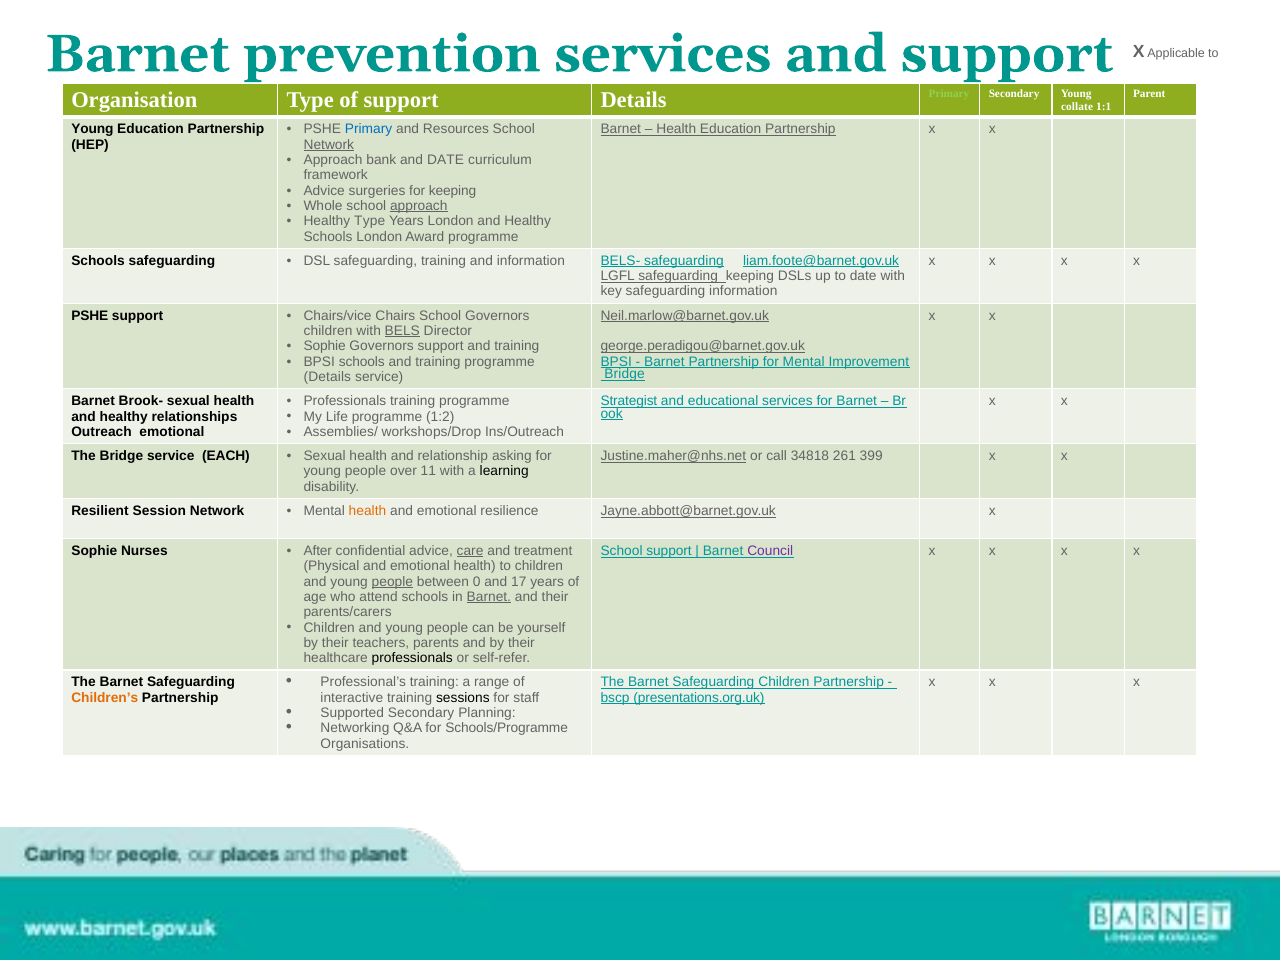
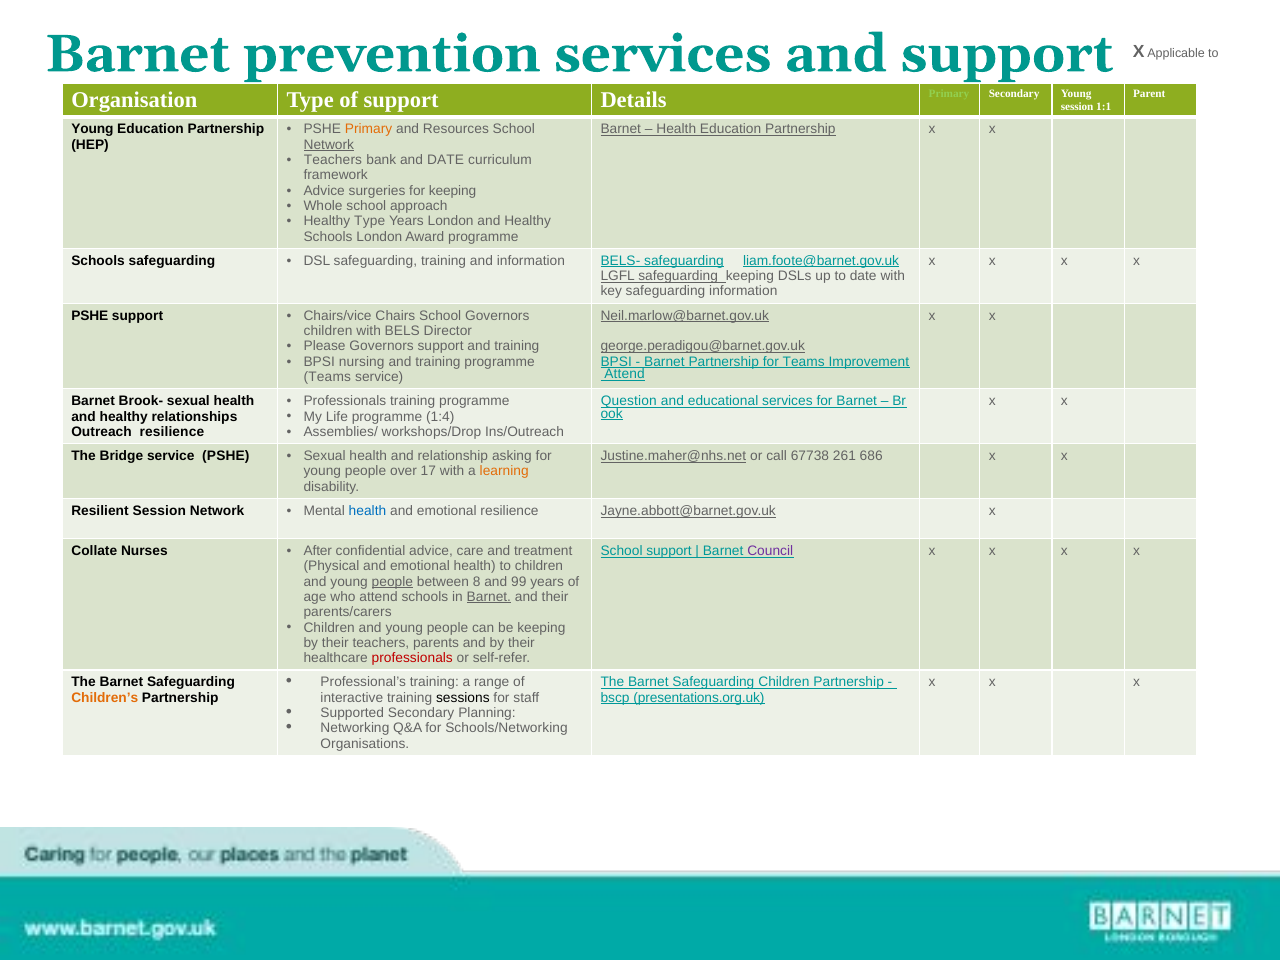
collate: collate -> session (1077, 106)
Primary colour: blue -> orange (369, 129)
Approach: Approach -> Teachers (333, 160)
approach underline: present -> none (419, 206)
BELS underline: present -> none (402, 331)
Sophie: Sophie -> Please (325, 346)
BPSI schools: schools -> nursing (362, 362)
for Mental: Mental -> Teams (804, 362)
Bridge: Bridge -> Attend (625, 374)
Details: Details -> Teams (327, 377)
Strategist: Strategist -> Question (629, 401)
1:2: 1:2 -> 1:4 (440, 416)
Outreach emotional: emotional -> resilience (172, 432)
service EACH: EACH -> PSHE (226, 456)
34818: 34818 -> 67738 (810, 456)
399: 399 -> 686 (871, 456)
11: 11 -> 17 (428, 471)
learning colour: black -> orange (504, 471)
health colour: orange -> blue (367, 511)
Sophie: Sophie -> Collate (94, 551)
care underline: present -> none (470, 551)
0: 0 -> 8 (477, 582)
17: 17 -> 99 (519, 582)
be yourself: yourself -> keeping (541, 627)
professionals colour: black -> red (412, 658)
Schools/Programme: Schools/Programme -> Schools/Networking (506, 728)
